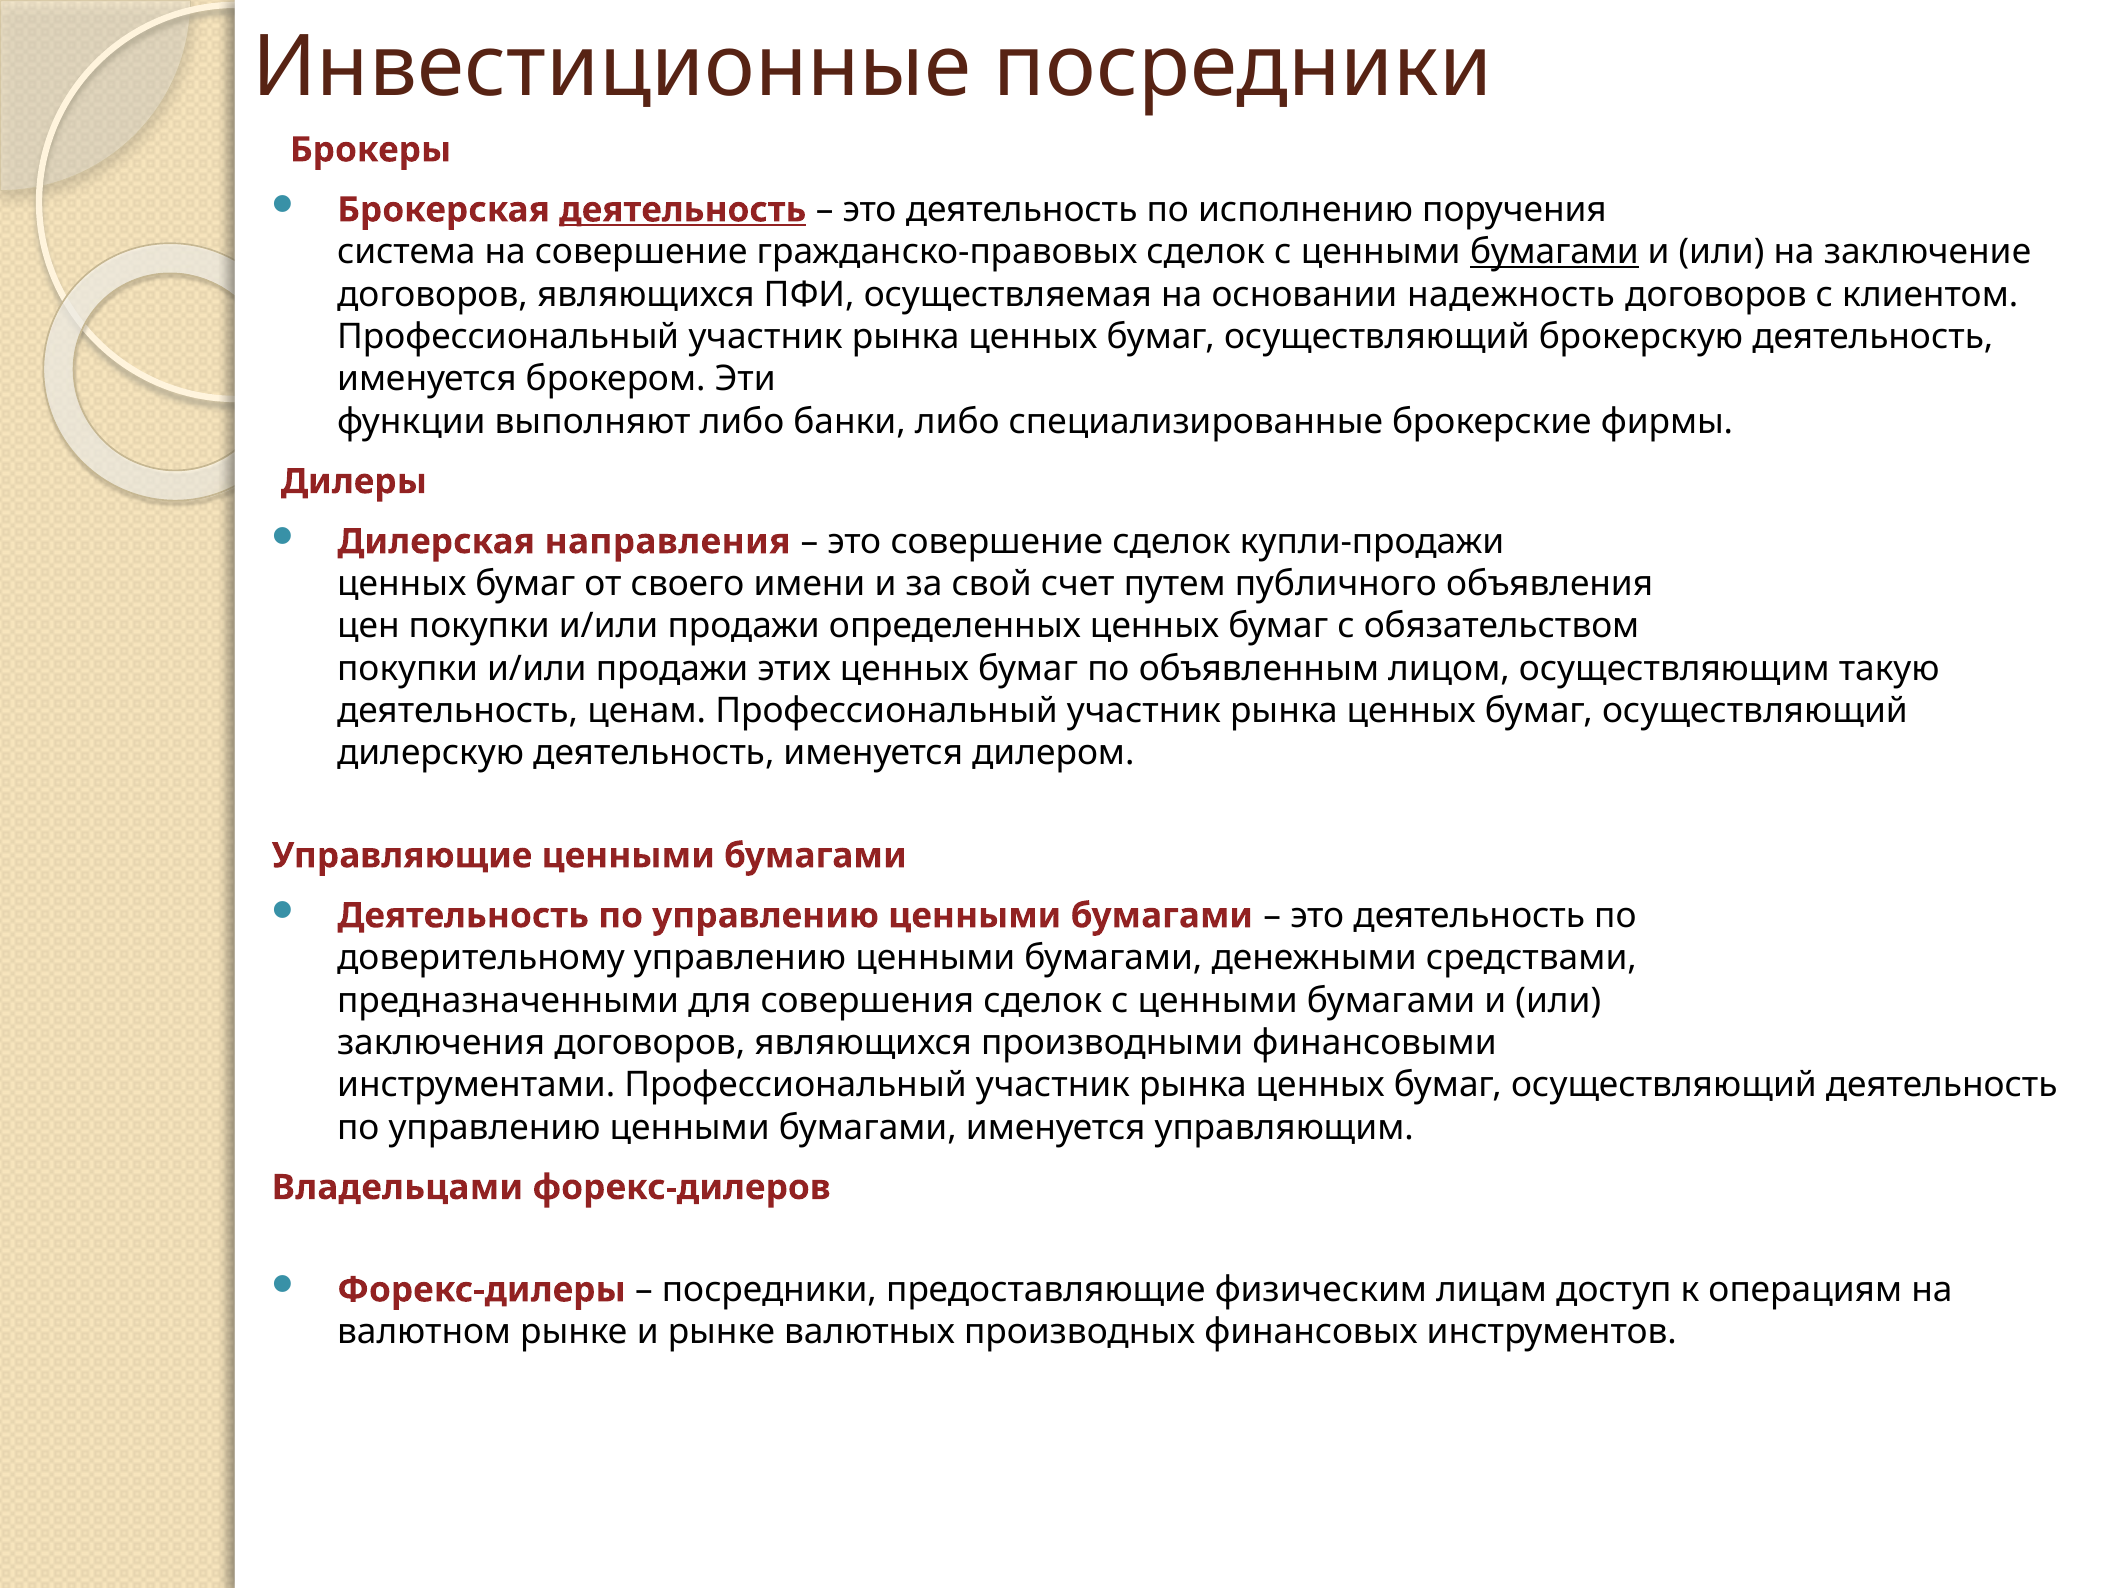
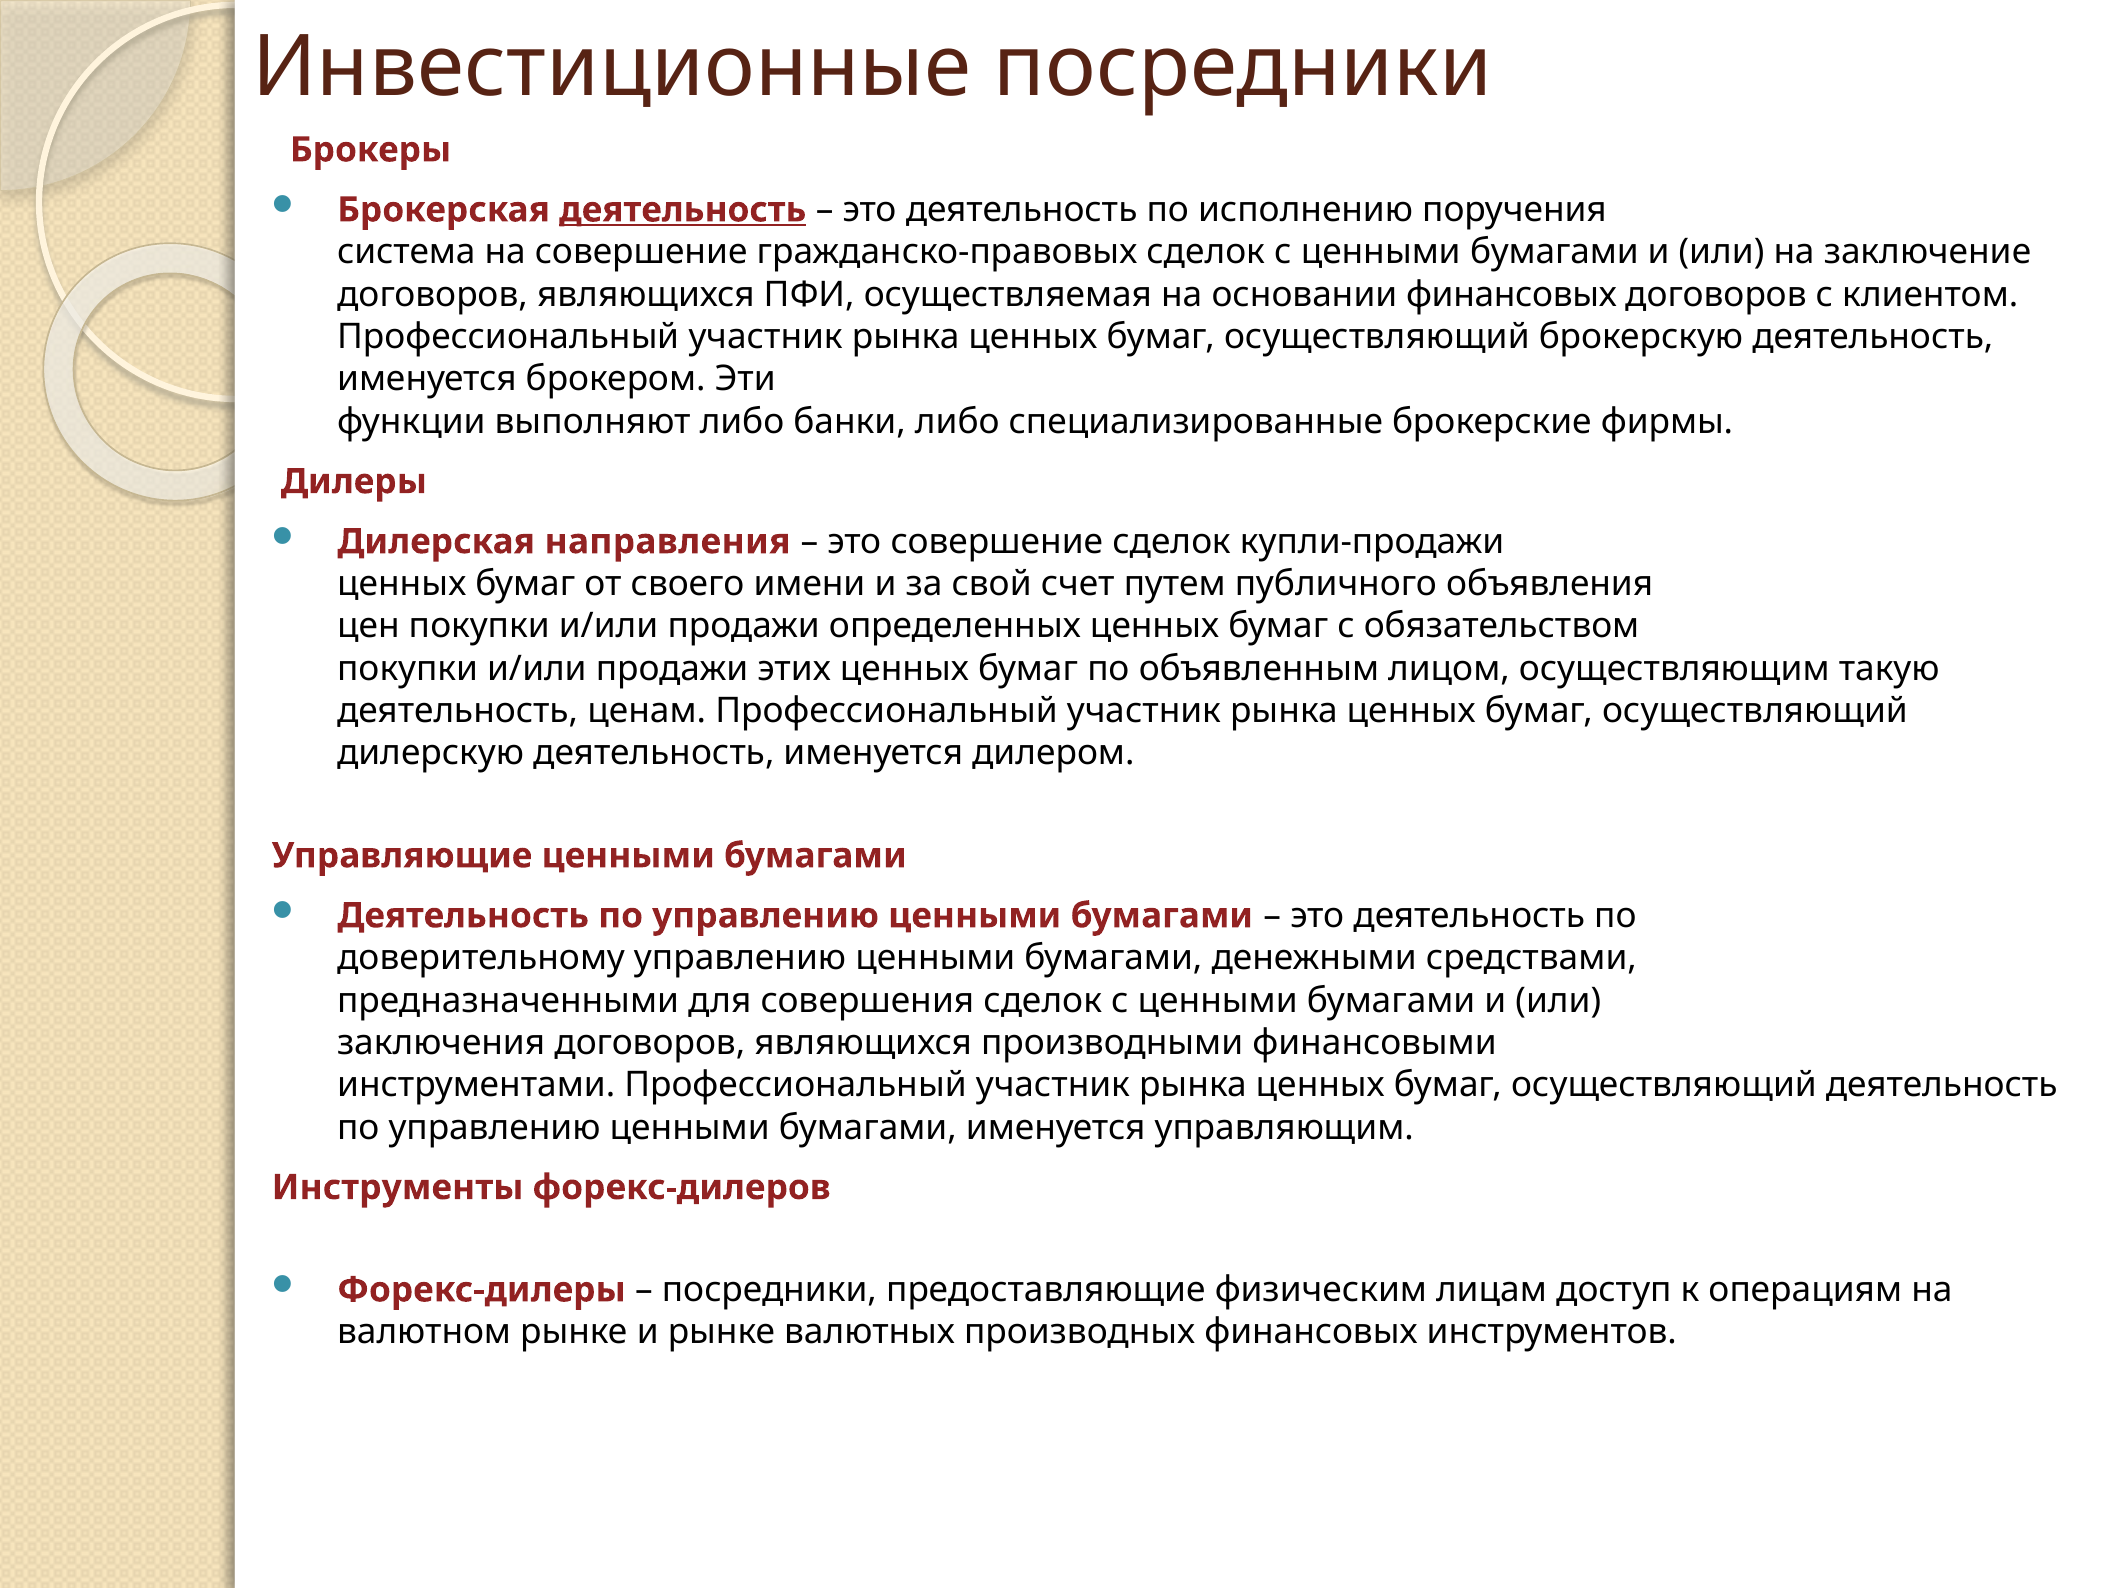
бумагами underline: present -> none (1554, 252)
основании надежность: надежность -> финансовых (1511, 295)
Владельцами: Владельцами -> Инструменты (397, 1188)
